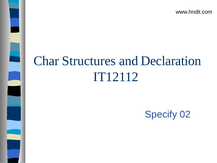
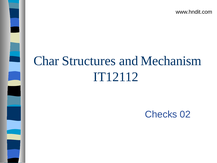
Declaration: Declaration -> Mechanism (171, 61)
Specify: Specify -> Checks (161, 114)
